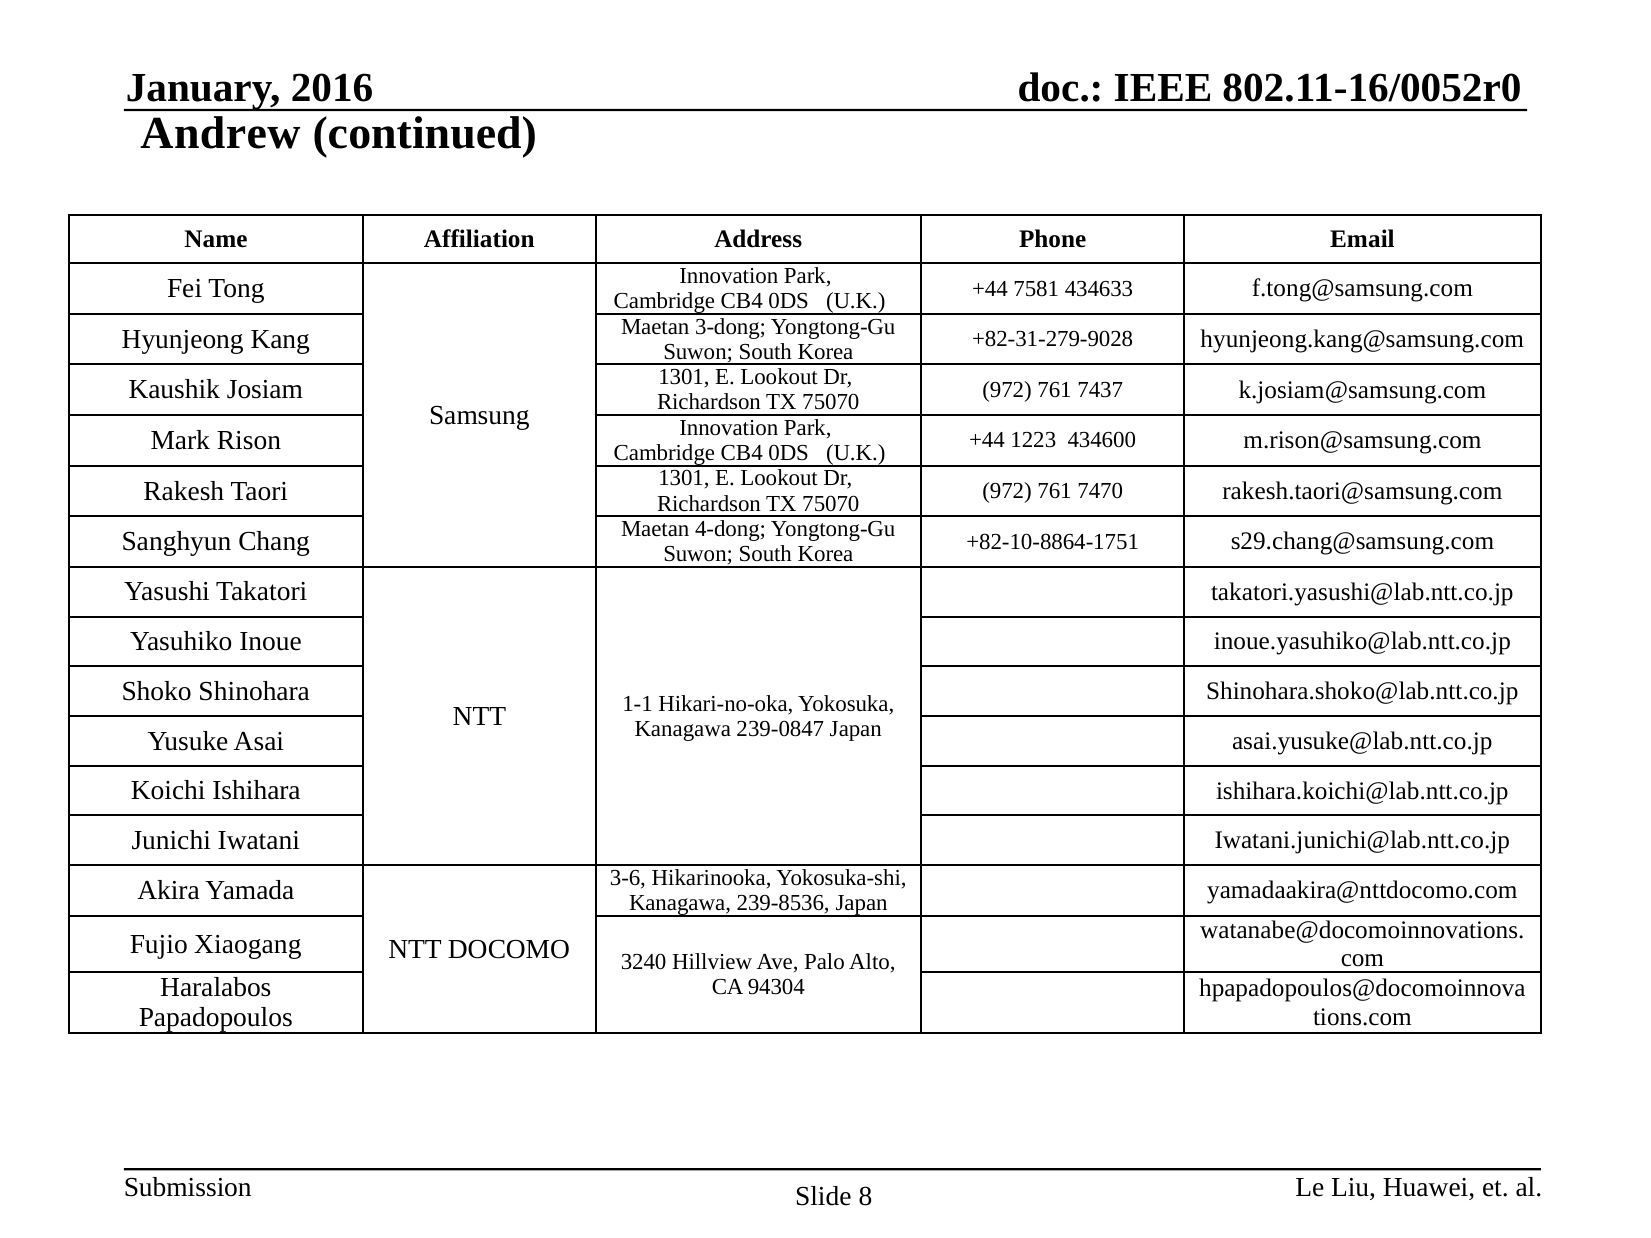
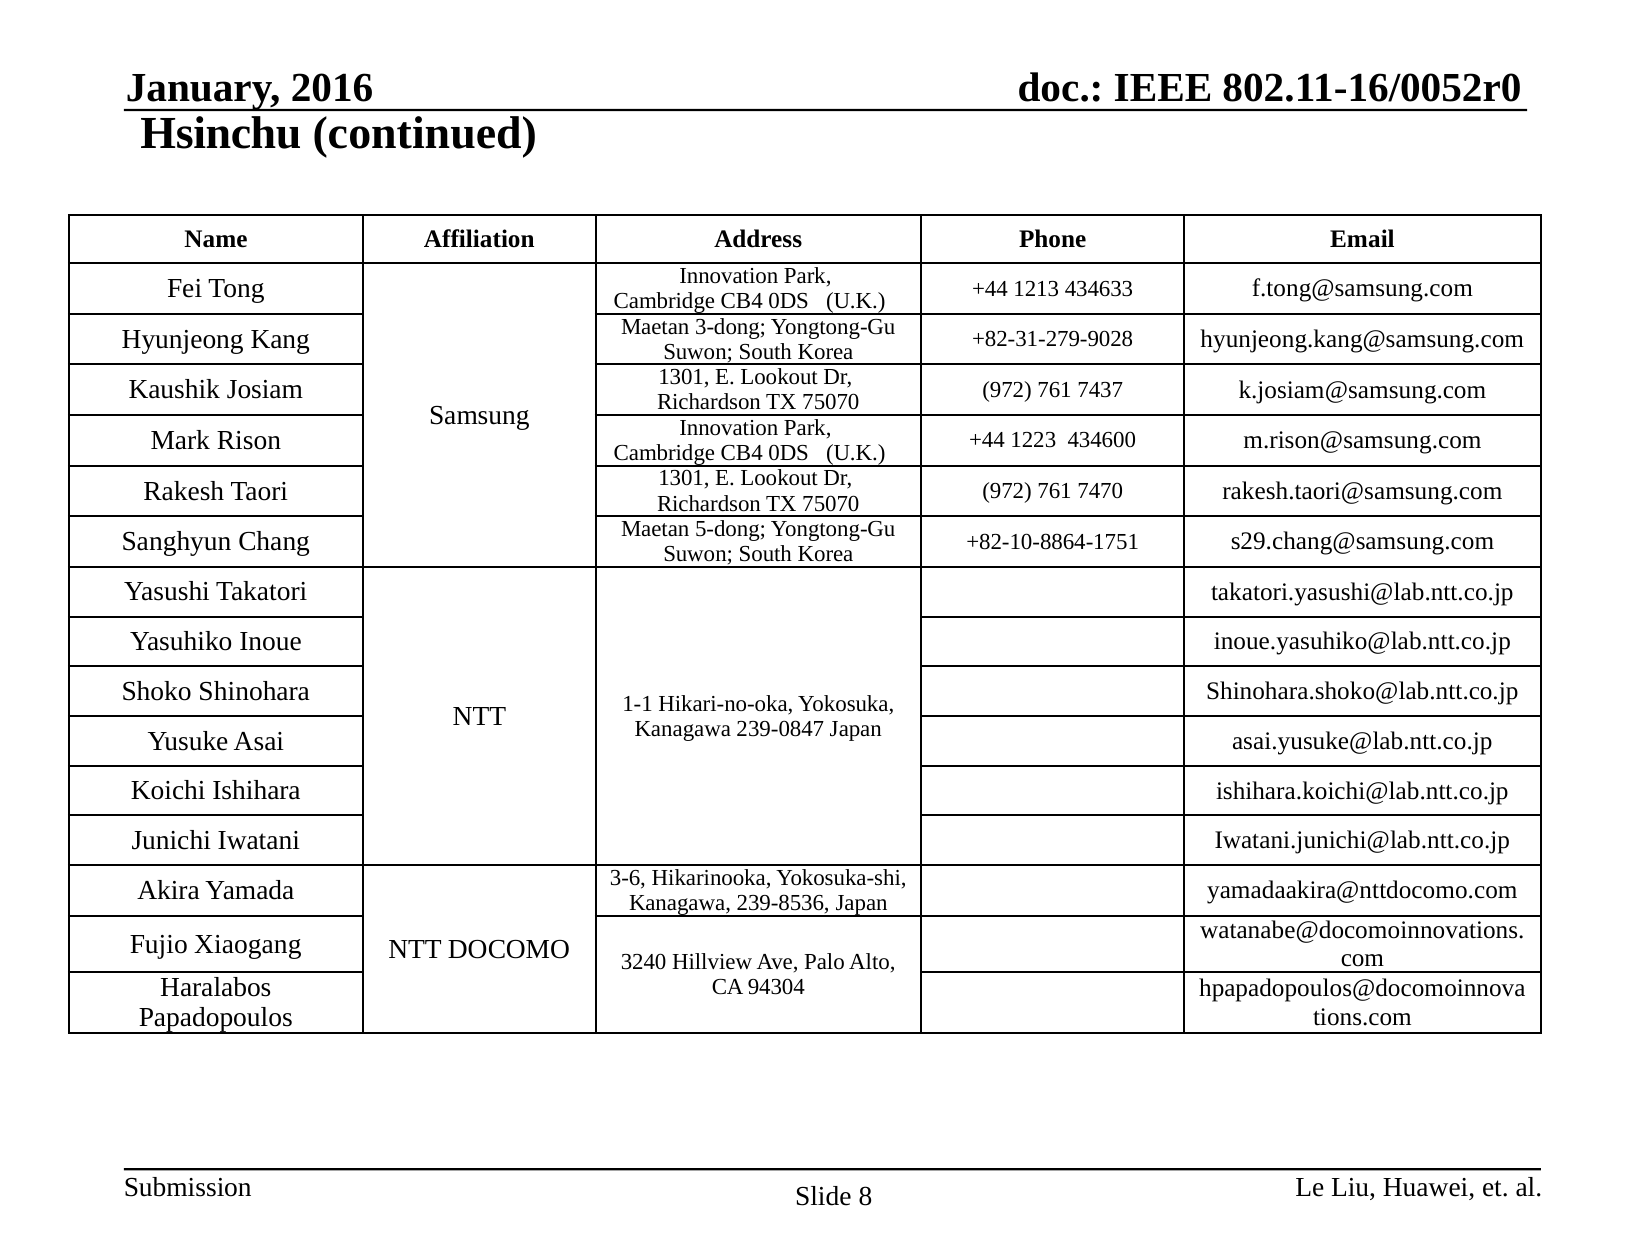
Andrew: Andrew -> Hsinchu (221, 134)
7581: 7581 -> 1213 (1036, 289)
4-dong: 4-dong -> 5-dong (731, 529)
